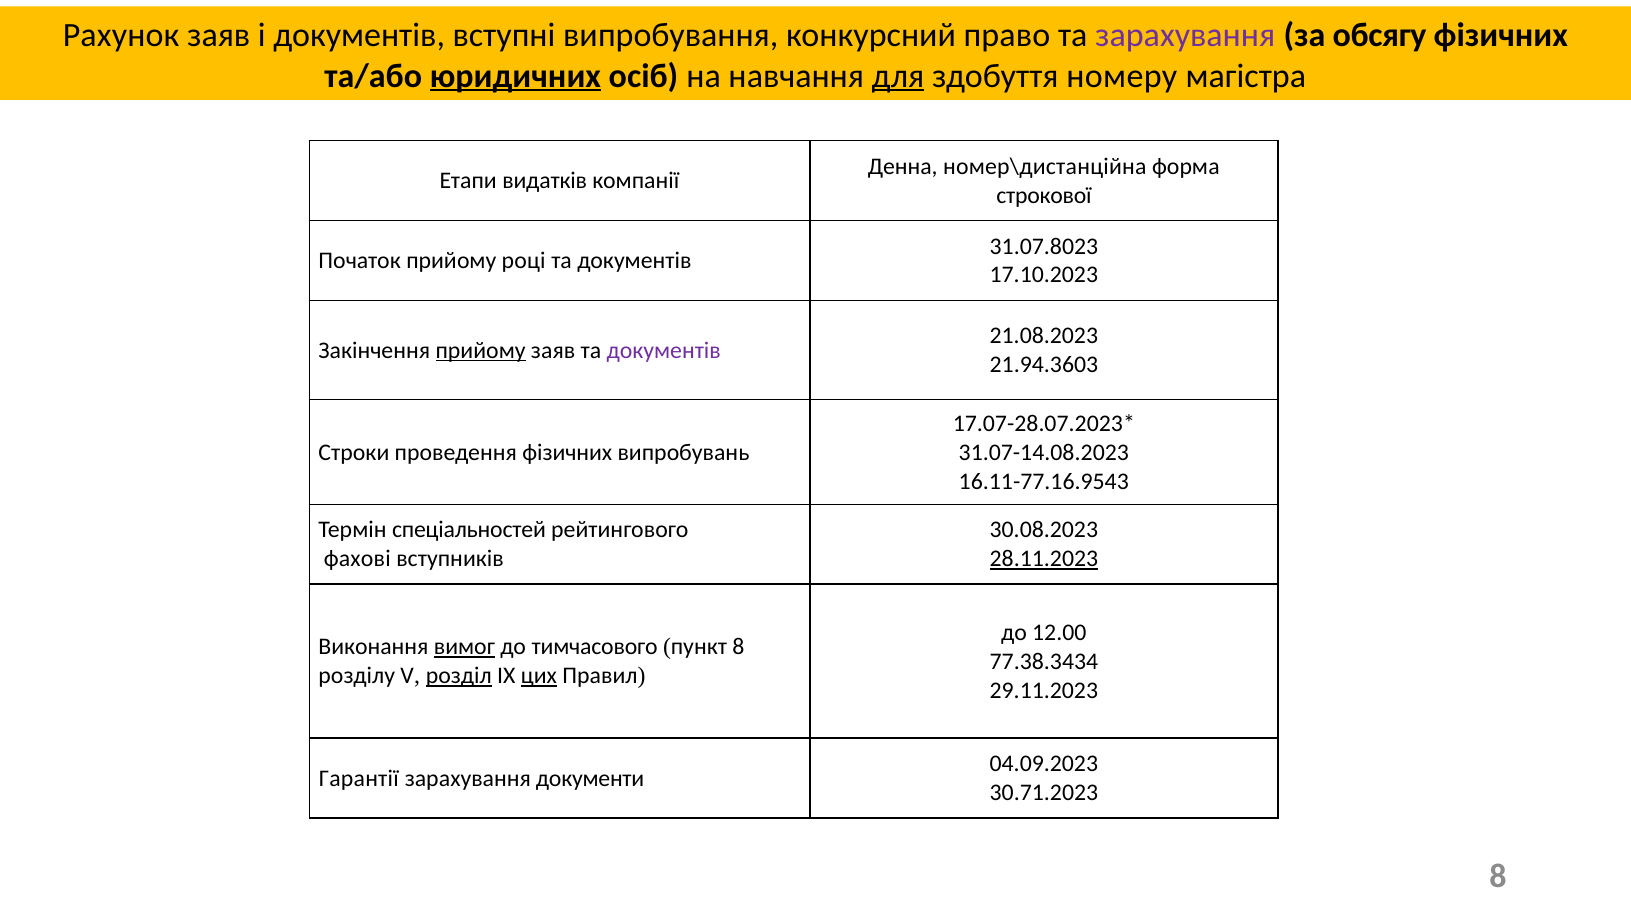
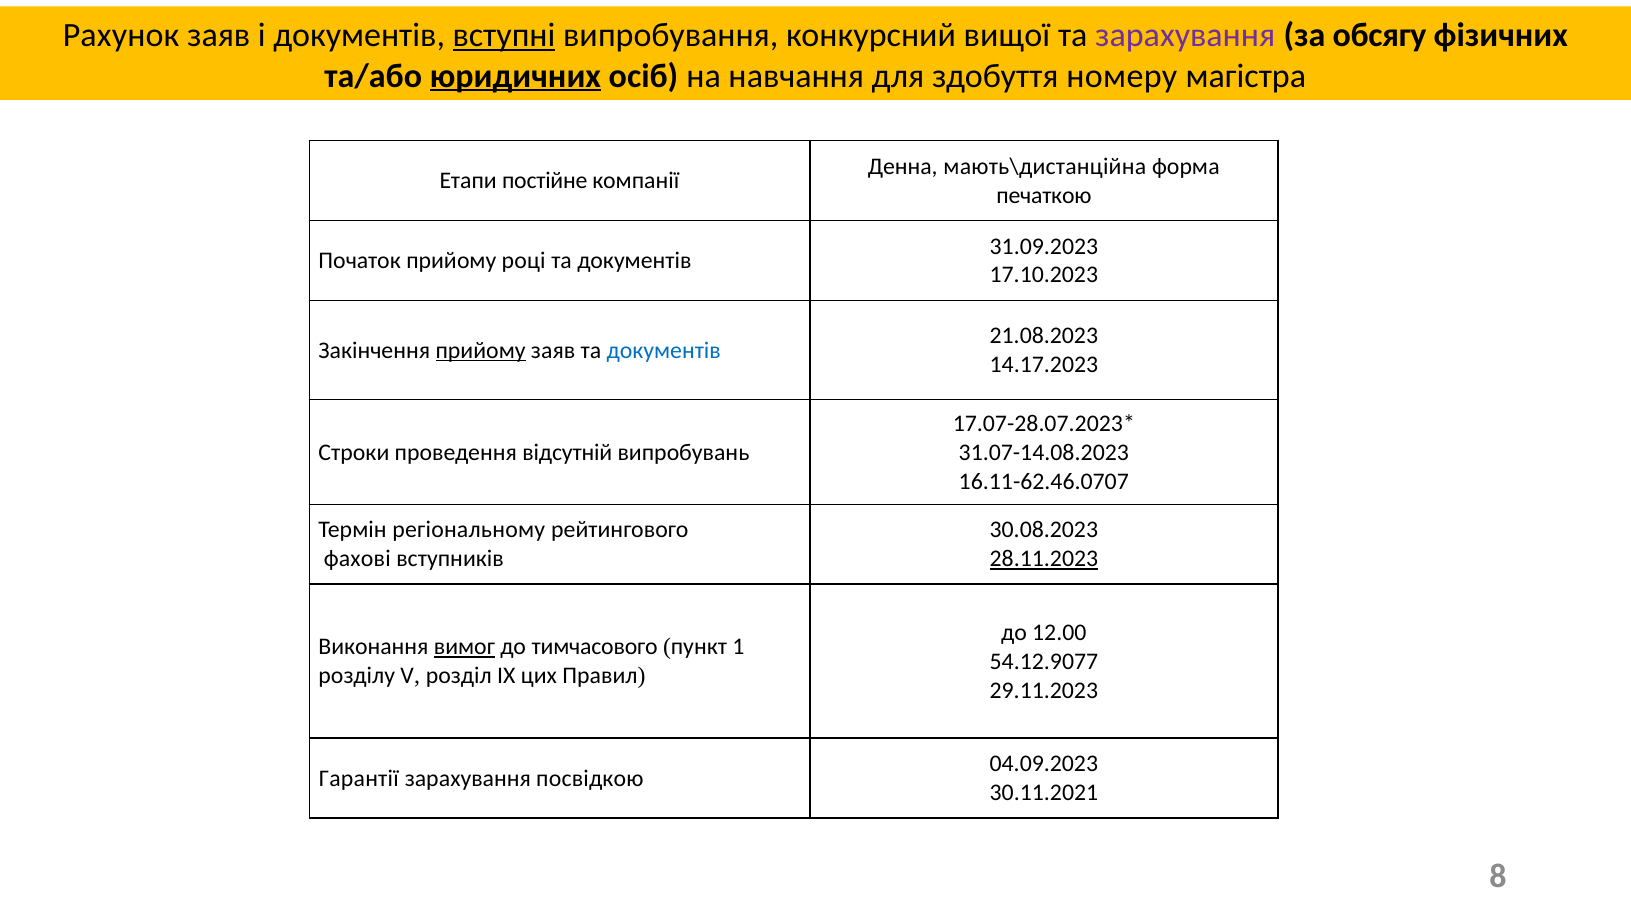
вступні underline: none -> present (504, 35)
право: право -> вищої (1007, 35)
для underline: present -> none (898, 76)
номер\дистанційна: номер\дистанційна -> мають\дистанційна (1045, 166)
видатків: видатків -> постійне (545, 181)
строкової: строкової -> печаткою (1044, 195)
31.07.8023: 31.07.8023 -> 31.09.2023 (1044, 246)
документів colour: purple -> blue (664, 350)
21.94.3603: 21.94.3603 -> 14.17.2023 (1044, 365)
проведення фізичних: фізичних -> відсутній (567, 452)
16.11-77.16.9543: 16.11-77.16.9543 -> 16.11-62.46.0707 (1044, 481)
спеціальностей: спеціальностей -> регіональному (469, 530)
пункт 8: 8 -> 1 (739, 647)
77.38.3434: 77.38.3434 -> 54.12.9077 (1044, 662)
розділ underline: present -> none (459, 676)
цих underline: present -> none (539, 676)
документи: документи -> посвідкою (590, 779)
30.71.2023: 30.71.2023 -> 30.11.2021 (1044, 793)
